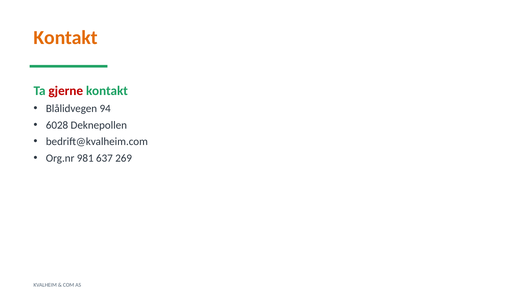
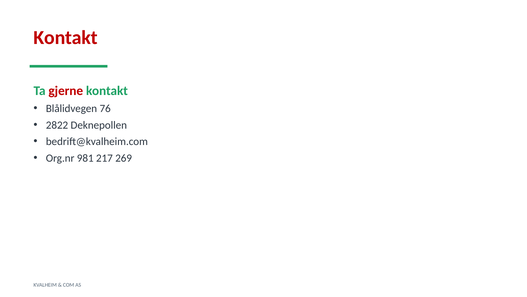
Kontakt colour: orange -> red (66, 38)
94: 94 -> 76 (105, 108)
6028: 6028 -> 2822 (57, 125)
637: 637 -> 217 (104, 158)
